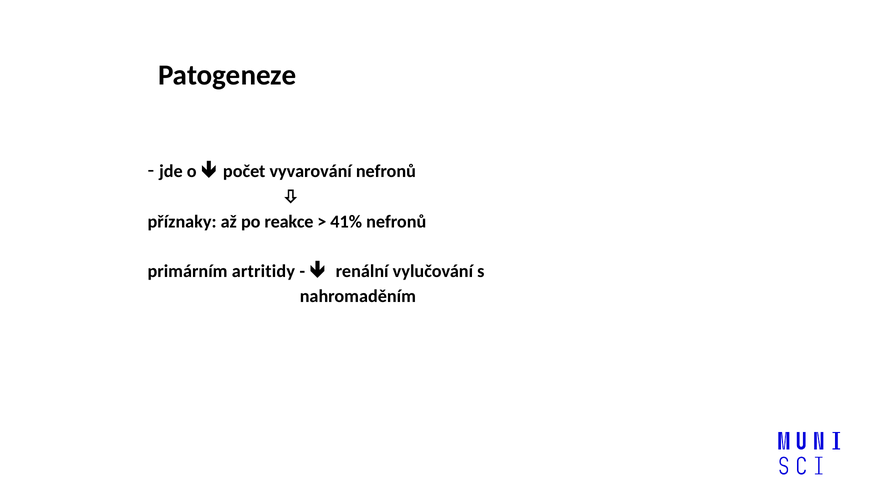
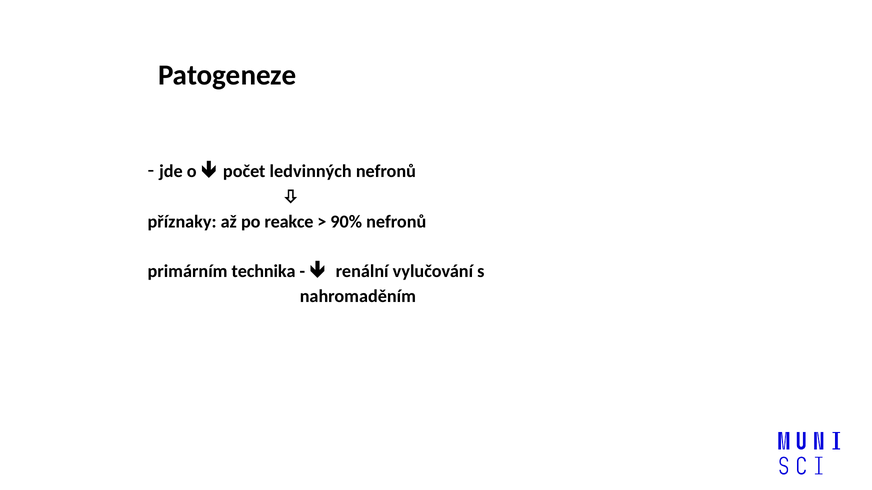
vyvarování: vyvarování -> ledvinných (311, 172)
41%: 41% -> 90% (346, 222)
artritidy: artritidy -> technika (264, 272)
